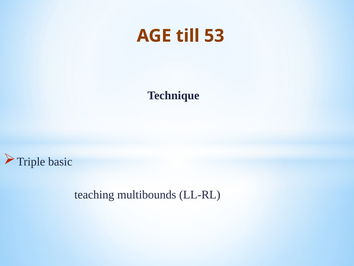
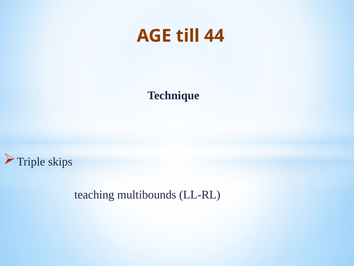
53: 53 -> 44 (214, 36)
basic: basic -> skips (60, 161)
